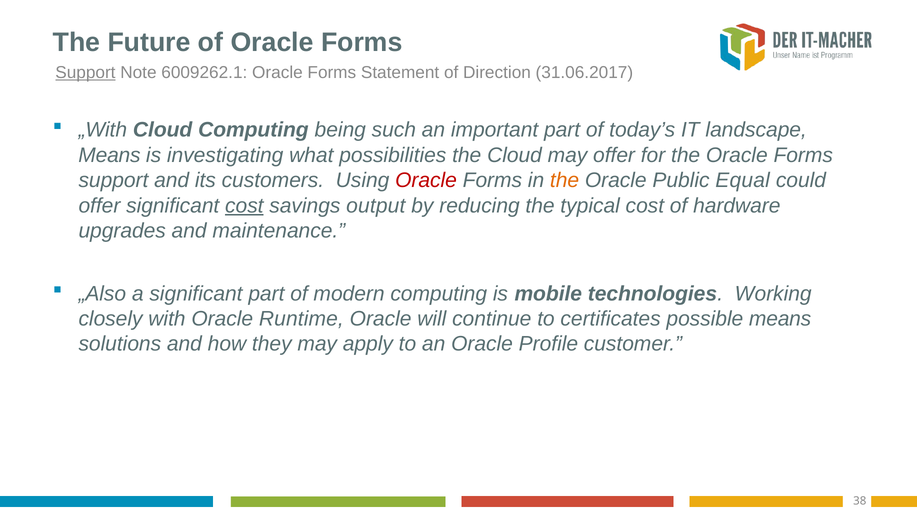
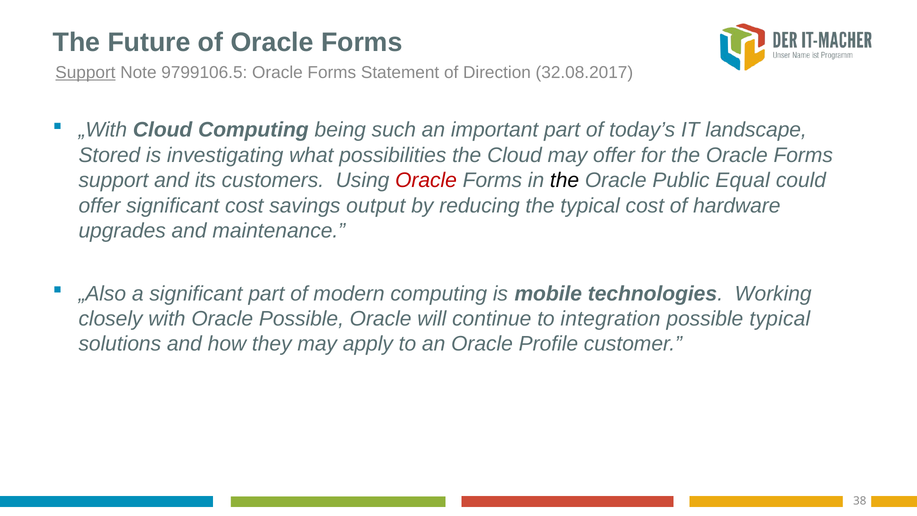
6009262.1: 6009262.1 -> 9799106.5 (204, 73)
31.06.2017: 31.06.2017 -> 32.08.2017 (584, 73)
Means: Means -> Stored (109, 155)
the colour: orange -> black (565, 180)
cost underline: present -> none (244, 206)
Oracle Runtime: Runtime -> Possible (301, 319)
certificates: certificates -> integration (610, 319)
possible means: means -> typical (780, 319)
